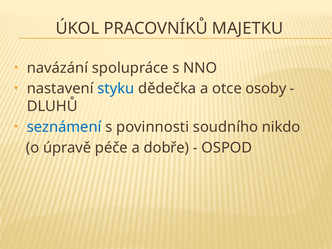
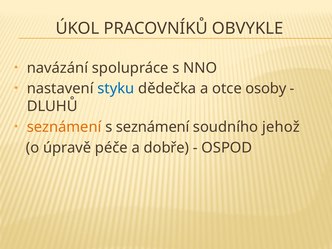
MAJETKU: MAJETKU -> OBVYKLE (248, 28)
seznámení colour: blue -> orange (64, 127)
s povinnosti: povinnosti -> seznámení (153, 127)
nikdo: nikdo -> jehož (281, 127)
